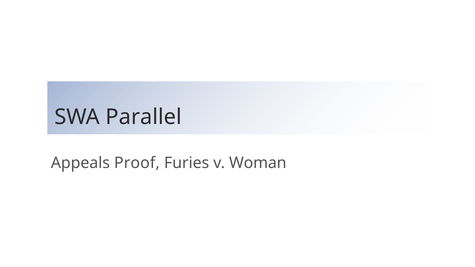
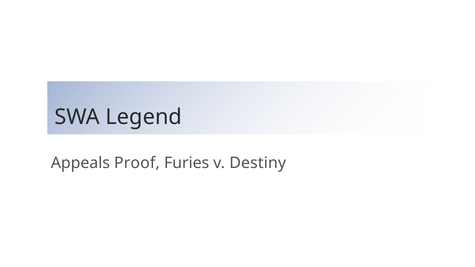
Parallel: Parallel -> Legend (144, 117)
Woman: Woman -> Destiny (258, 163)
